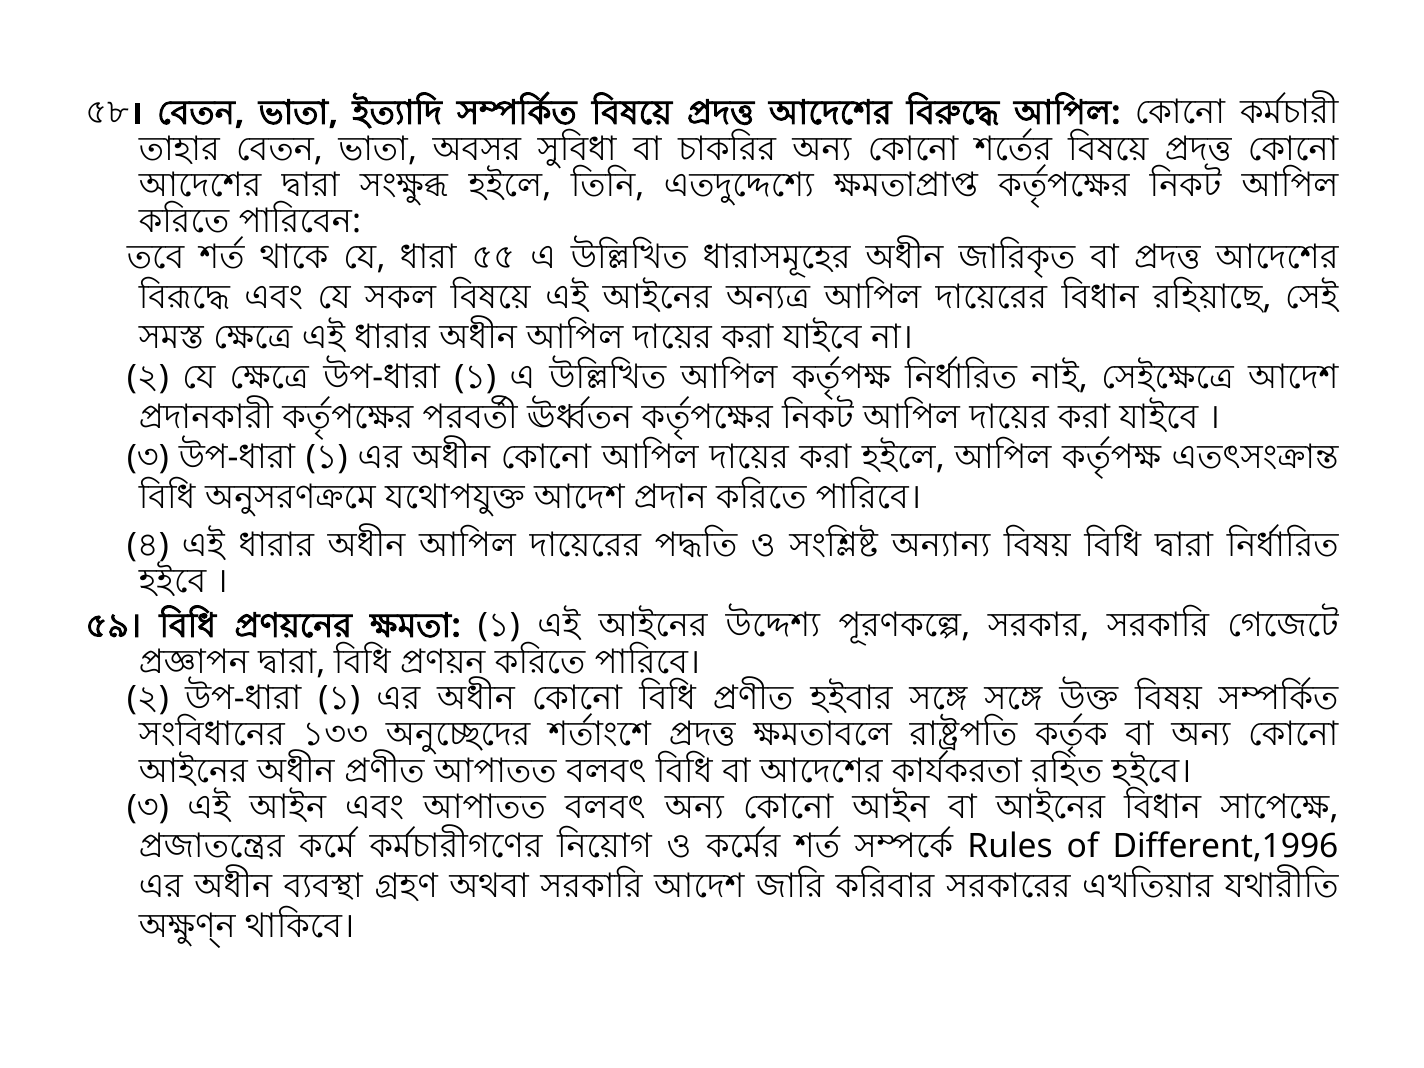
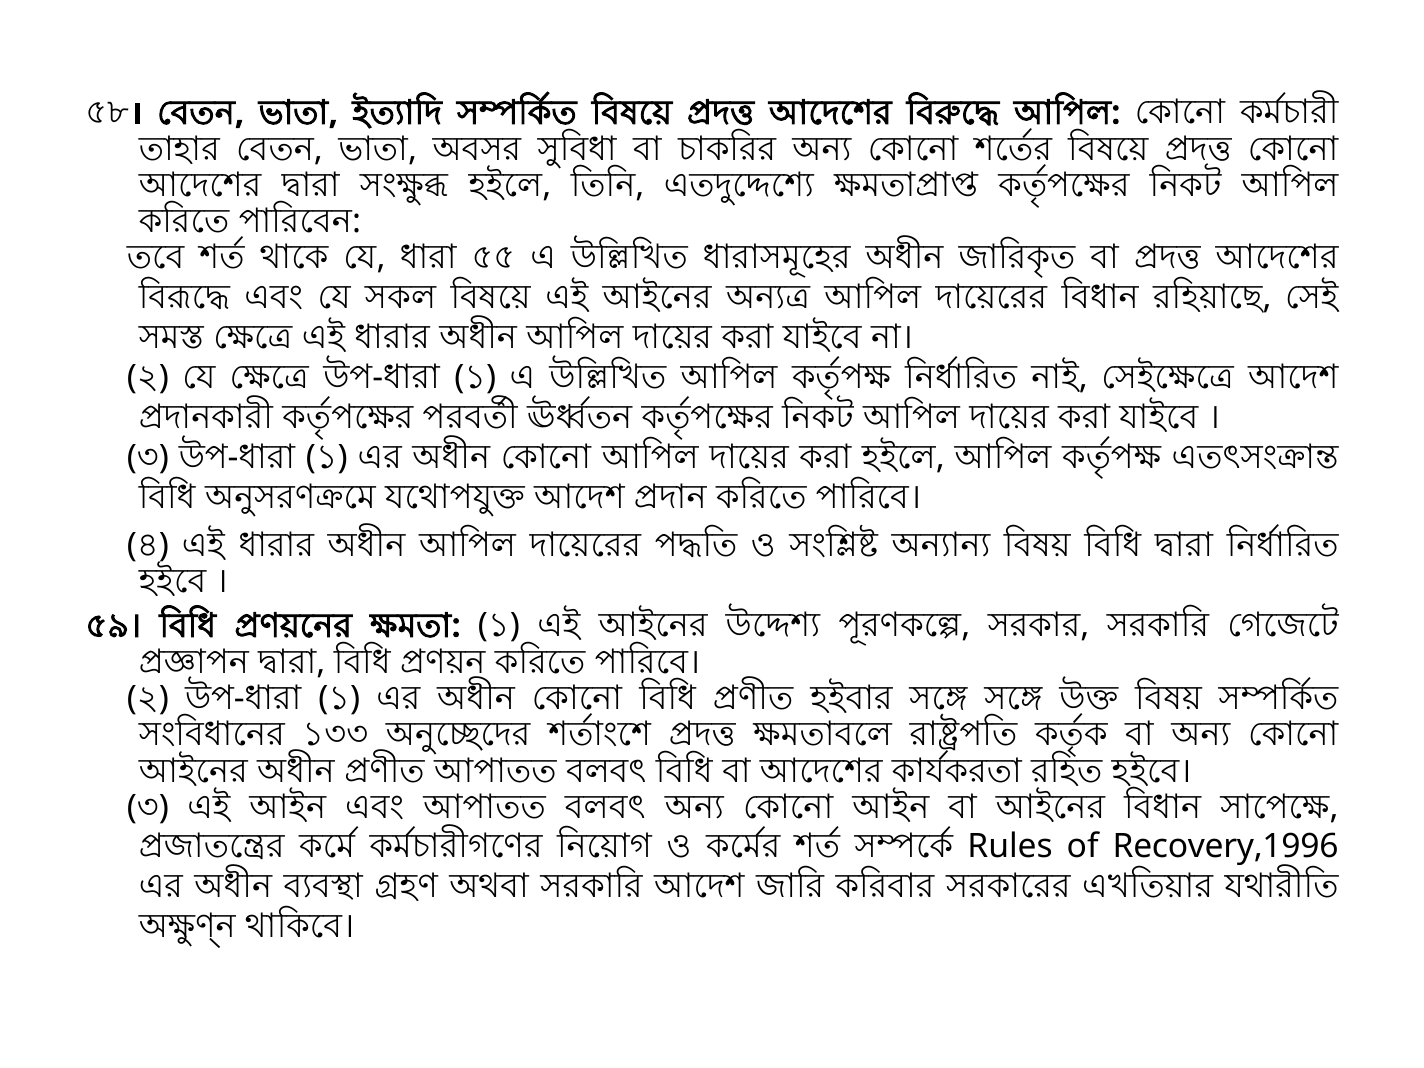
Different,1996: Different,1996 -> Recovery,1996 (1226, 847)
